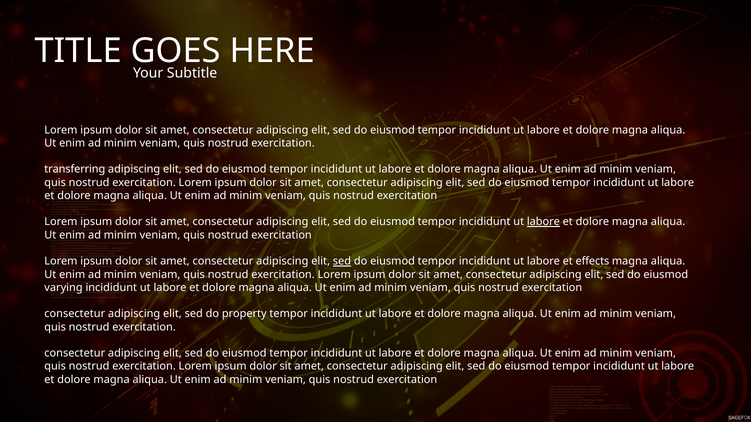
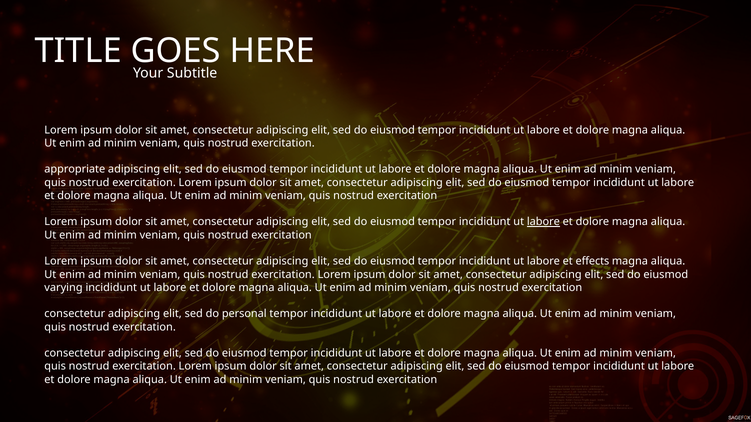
transferring: transferring -> appropriate (75, 169)
sed underline: present -> none (342, 262)
property: property -> personal (244, 314)
